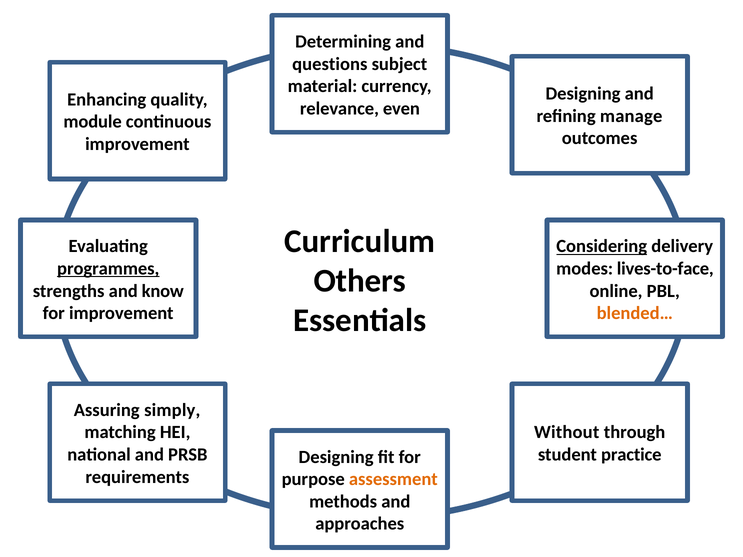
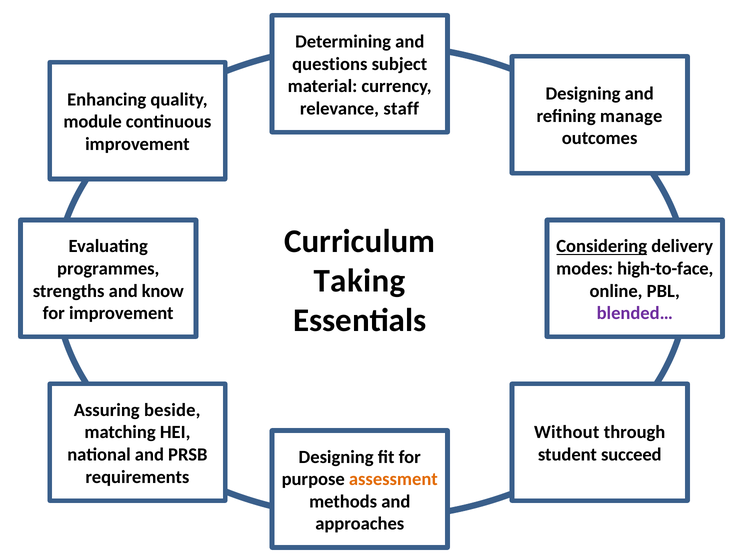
even: even -> staff (401, 109)
programmes underline: present -> none (108, 269)
lives-to-face: lives-to-face -> high-to-face (665, 269)
Others: Others -> Taking (360, 281)
blended… colour: orange -> purple (635, 313)
simply: simply -> beside (172, 410)
practice: practice -> succeed (631, 455)
